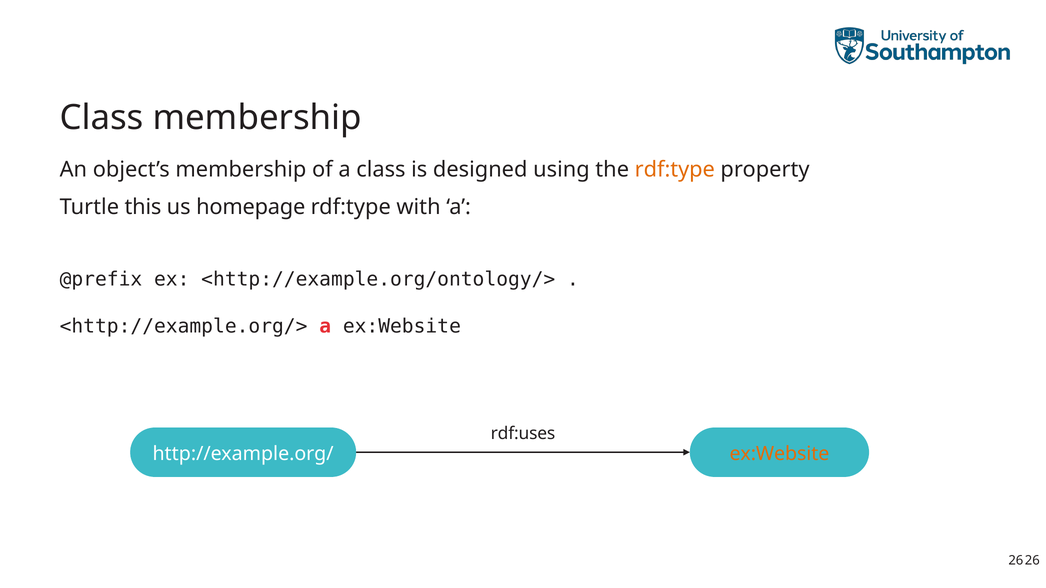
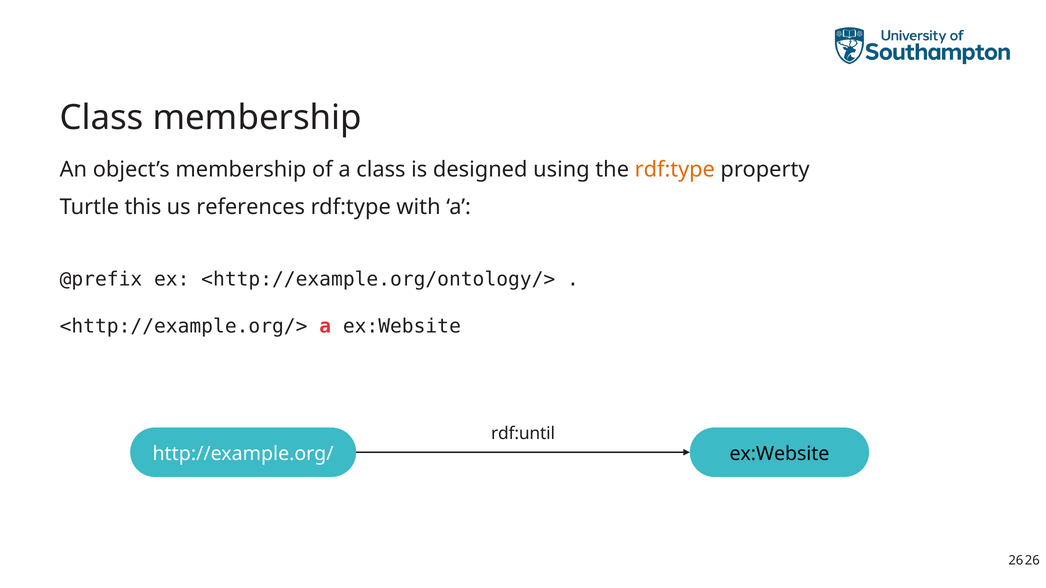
homepage: homepage -> references (251, 207)
rdf:uses: rdf:uses -> rdf:until (523, 434)
ex:Website colour: orange -> black (779, 454)
